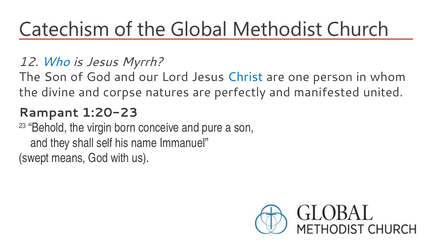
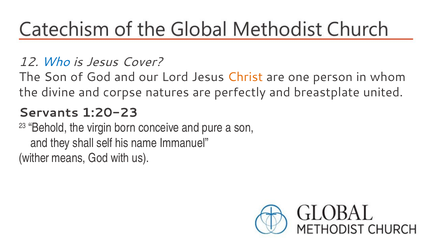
Myrrh: Myrrh -> Cover (142, 62)
Christ colour: blue -> orange (245, 77)
manifested: manifested -> breastplate (327, 92)
Rampant: Rampant -> Servants (49, 113)
swept: swept -> wither (34, 158)
